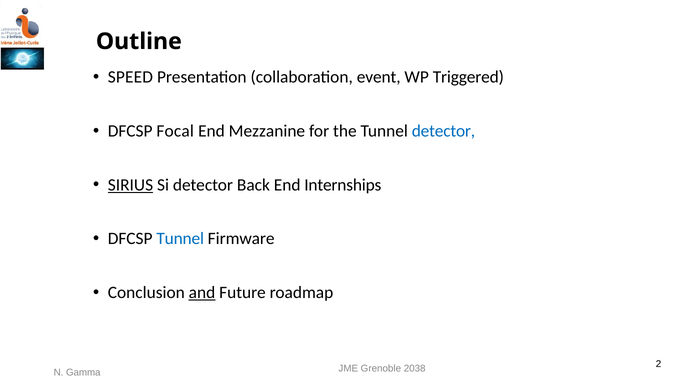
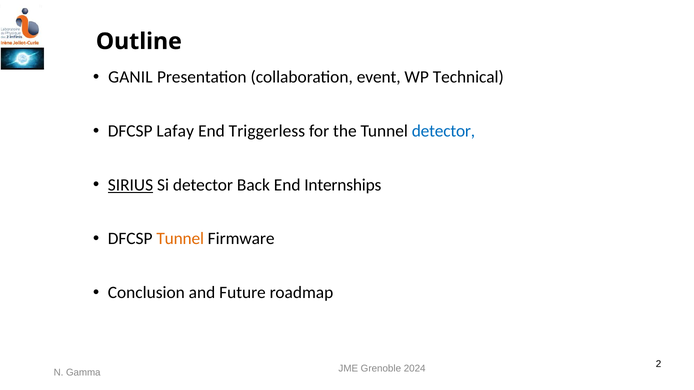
SPEED: SPEED -> GANIL (130, 77)
Triggered: Triggered -> Technical (468, 77)
Focal: Focal -> Lafay (175, 131)
Mezzanine: Mezzanine -> Triggerless (267, 131)
Tunnel colour: blue -> orange (180, 239)
and underline: present -> none (202, 293)
2038: 2038 -> 2024 (415, 369)
